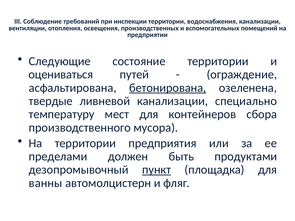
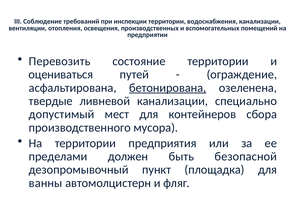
Следующие: Следующие -> Перевозить (60, 61)
температуру: температуру -> допустимый (62, 114)
продуктами: продуктами -> безопасной (246, 157)
пункт underline: present -> none (157, 170)
